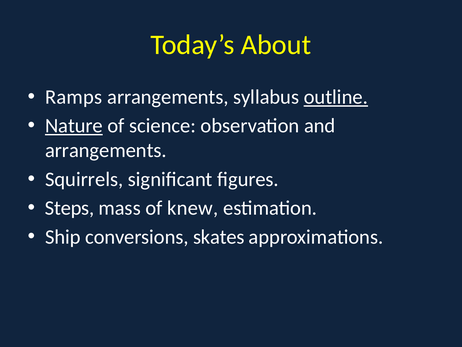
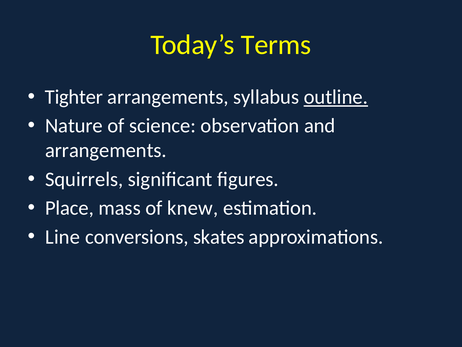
About: About -> Terms (276, 45)
Ramps: Ramps -> Tighter (74, 97)
Nature underline: present -> none (74, 126)
Steps: Steps -> Place (69, 208)
Ship: Ship -> Line (63, 237)
